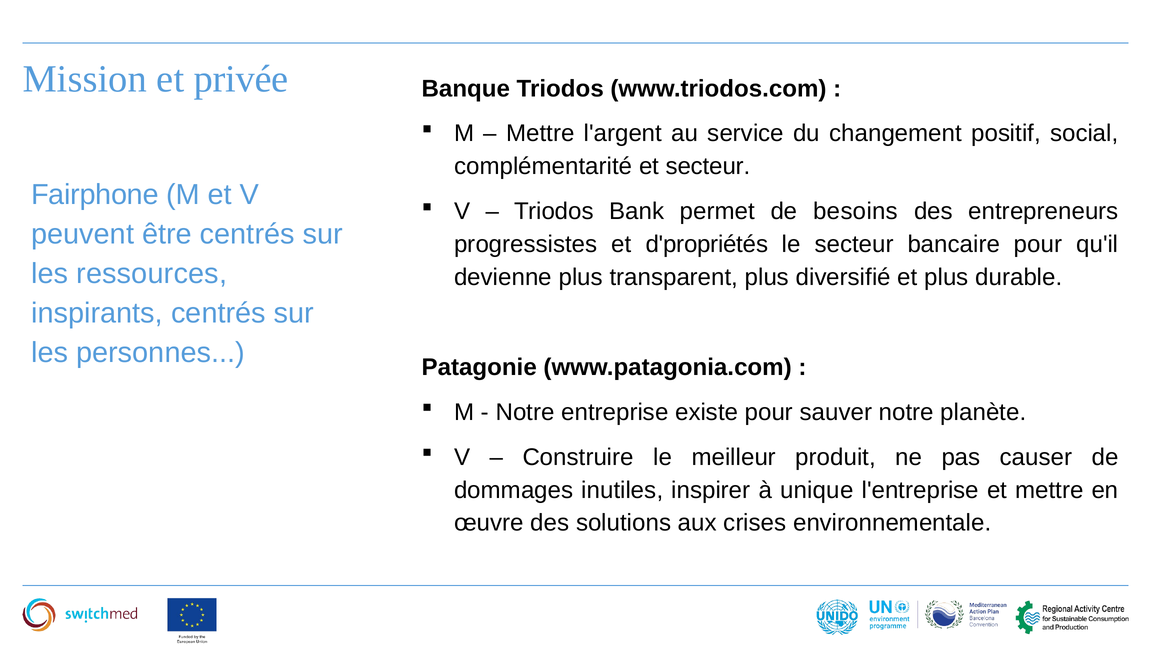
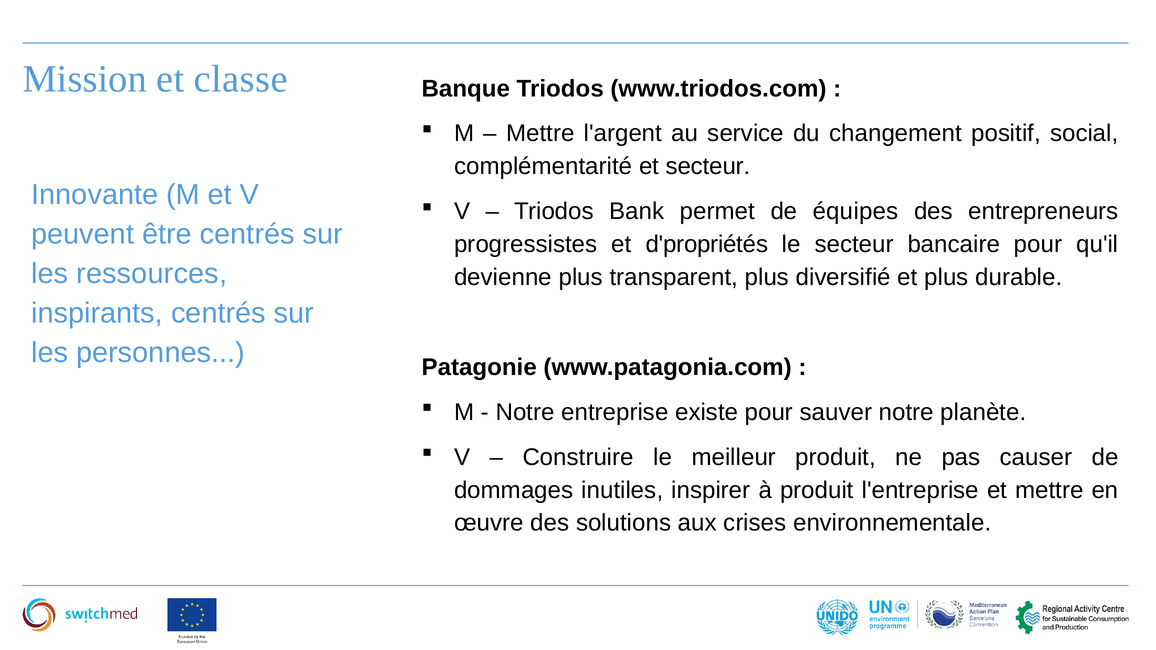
privée: privée -> classe (241, 79)
Fairphone: Fairphone -> Innovante (95, 195)
besoins: besoins -> équipes (856, 212)
à unique: unique -> produit (817, 490)
